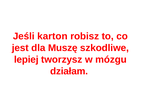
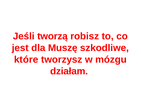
karton: karton -> tworzą (53, 36)
lepiej: lepiej -> które (26, 60)
